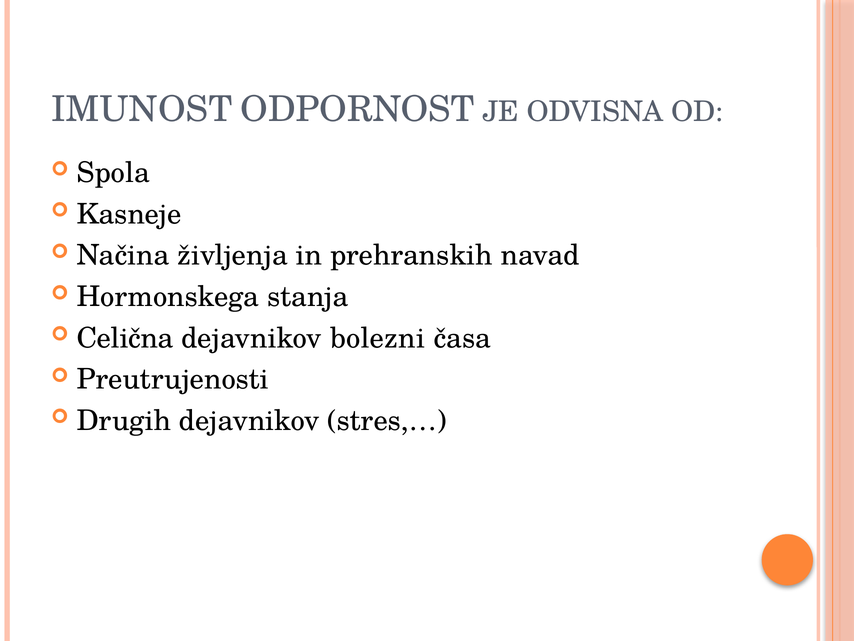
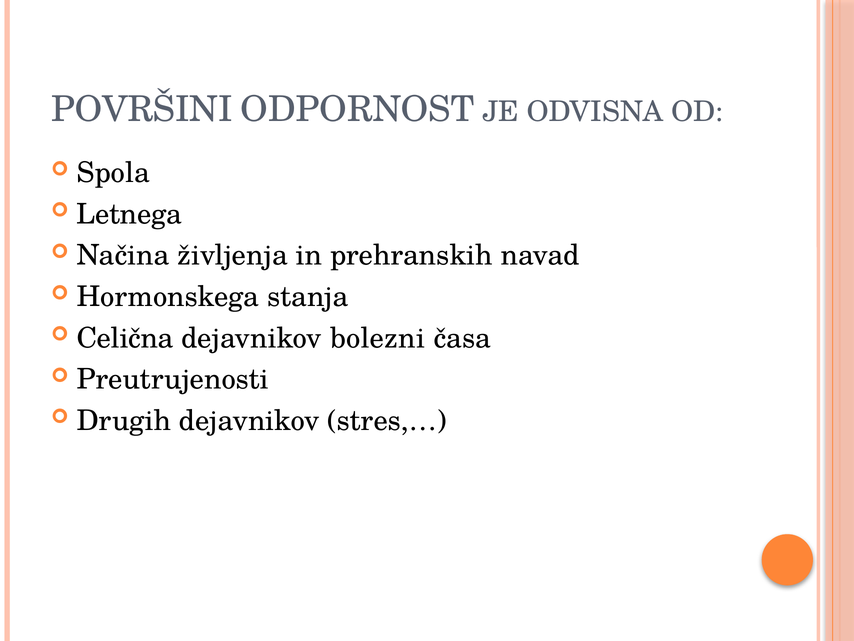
IMUNOST: IMUNOST -> POVRŠINI (142, 109)
Kasneje: Kasneje -> Letnega (129, 214)
